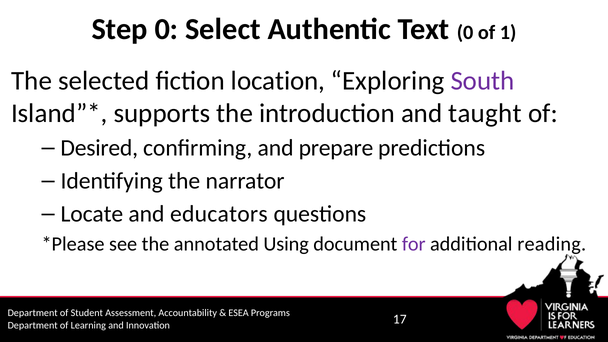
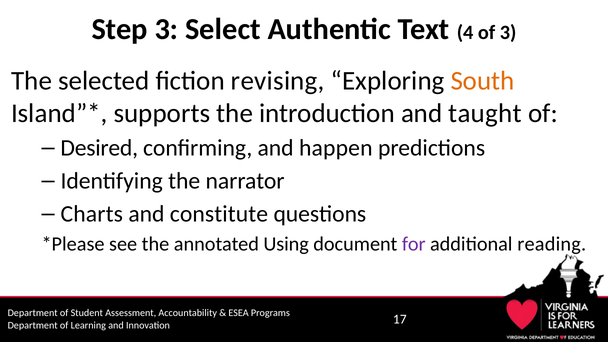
Step 0: 0 -> 3 (166, 29)
Text 0: 0 -> 4 (465, 33)
of 1: 1 -> 3 (508, 33)
location: location -> revising (278, 81)
South colour: purple -> orange (483, 81)
prepare: prepare -> happen (336, 148)
Locate: Locate -> Charts (92, 214)
educators: educators -> constitute (219, 214)
